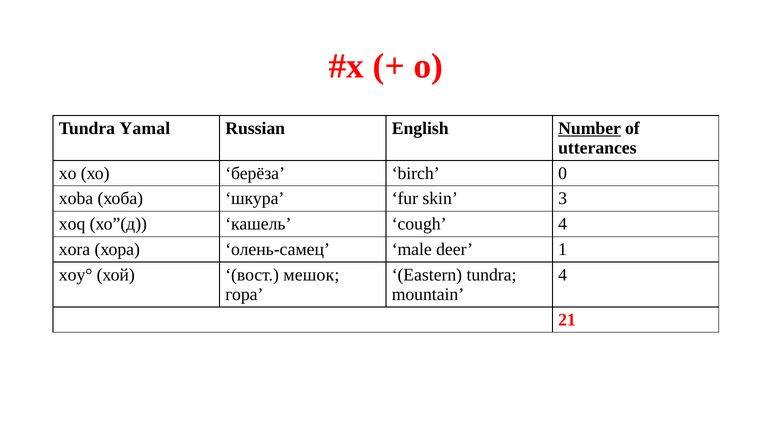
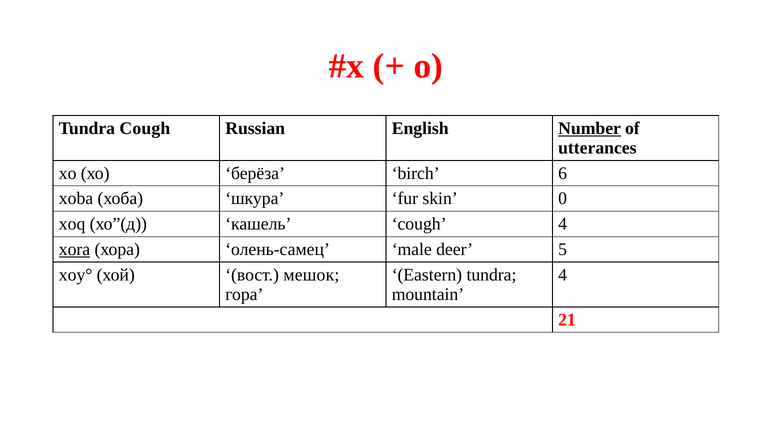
Tundra Yamal: Yamal -> Cough (145, 128)
0: 0 -> 6 (563, 173)
3: 3 -> 0 (563, 199)
xora underline: none -> present (75, 250)
1: 1 -> 5 (563, 250)
